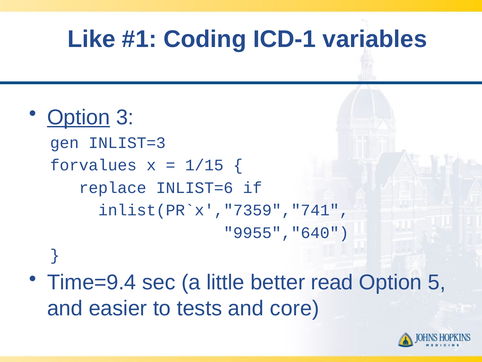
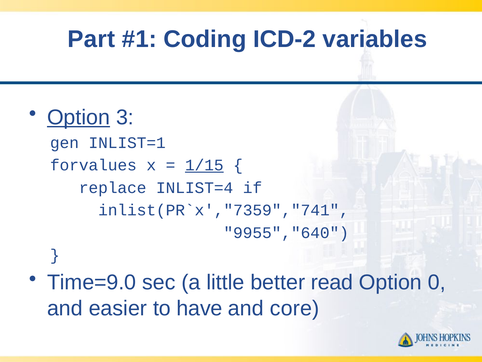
Like: Like -> Part (91, 39)
ICD-1: ICD-1 -> ICD-2 (285, 39)
INLIST=3: INLIST=3 -> INLIST=1 (127, 143)
1/15 underline: none -> present (204, 165)
INLIST=6: INLIST=6 -> INLIST=4 (195, 188)
Time=9.4: Time=9.4 -> Time=9.0 (92, 282)
5: 5 -> 0 (437, 282)
tests: tests -> have (200, 308)
